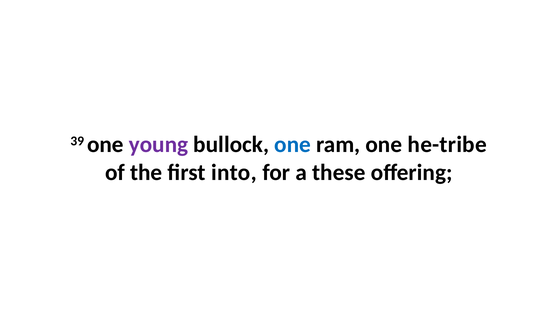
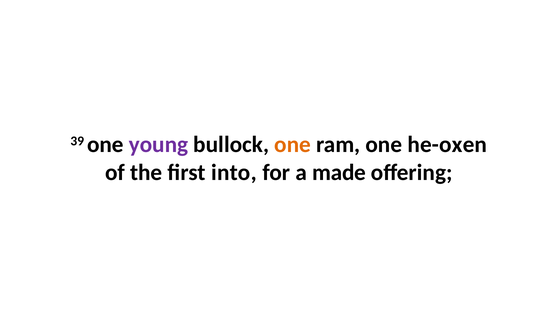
one colour: blue -> orange (293, 145)
he-tribe: he-tribe -> he-oxen (447, 145)
these: these -> made (339, 172)
